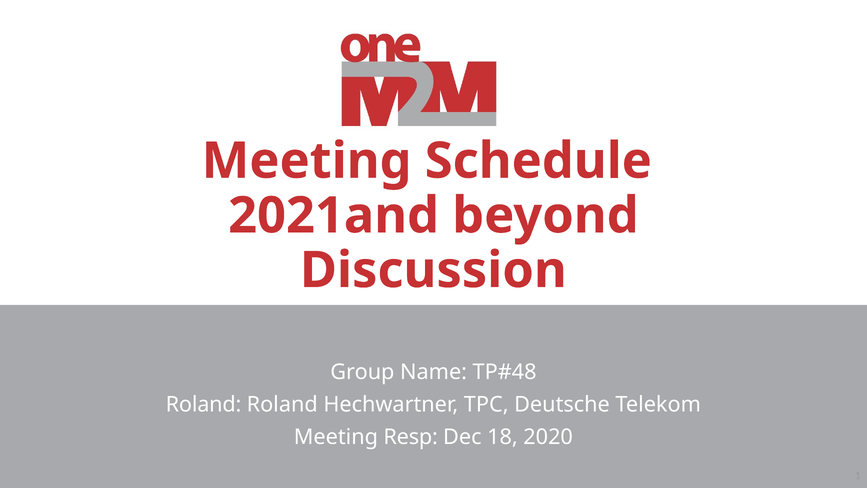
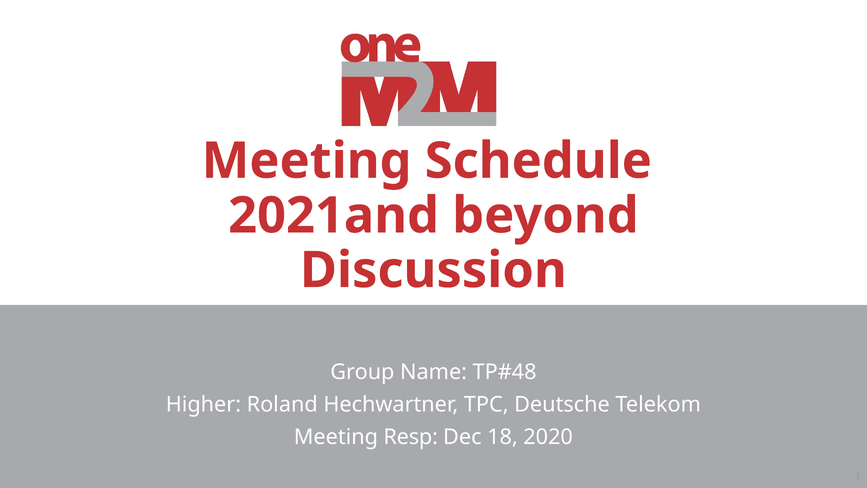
Roland: Roland -> Higher (203, 404)
